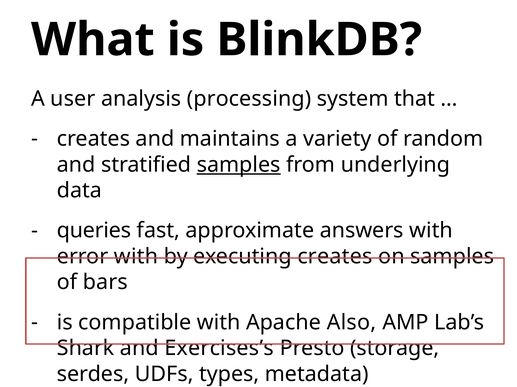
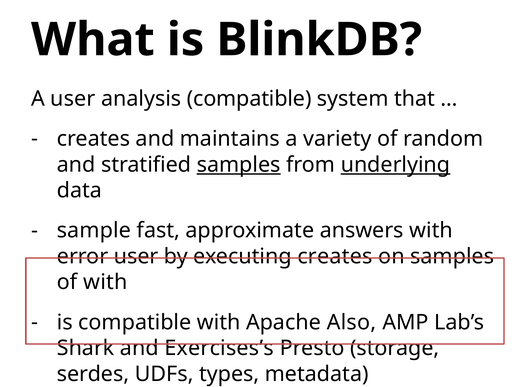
analysis processing: processing -> compatible (249, 99)
underlying underline: none -> present (395, 165)
queries: queries -> sample (94, 231)
error with: with -> user (136, 257)
of bars: bars -> with (105, 283)
